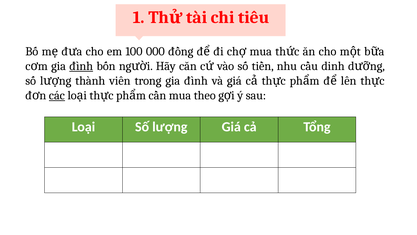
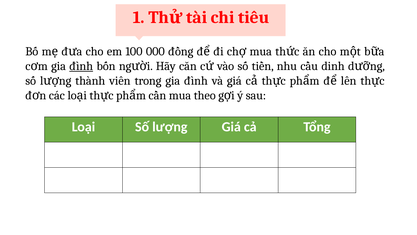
các underline: present -> none (57, 95)
